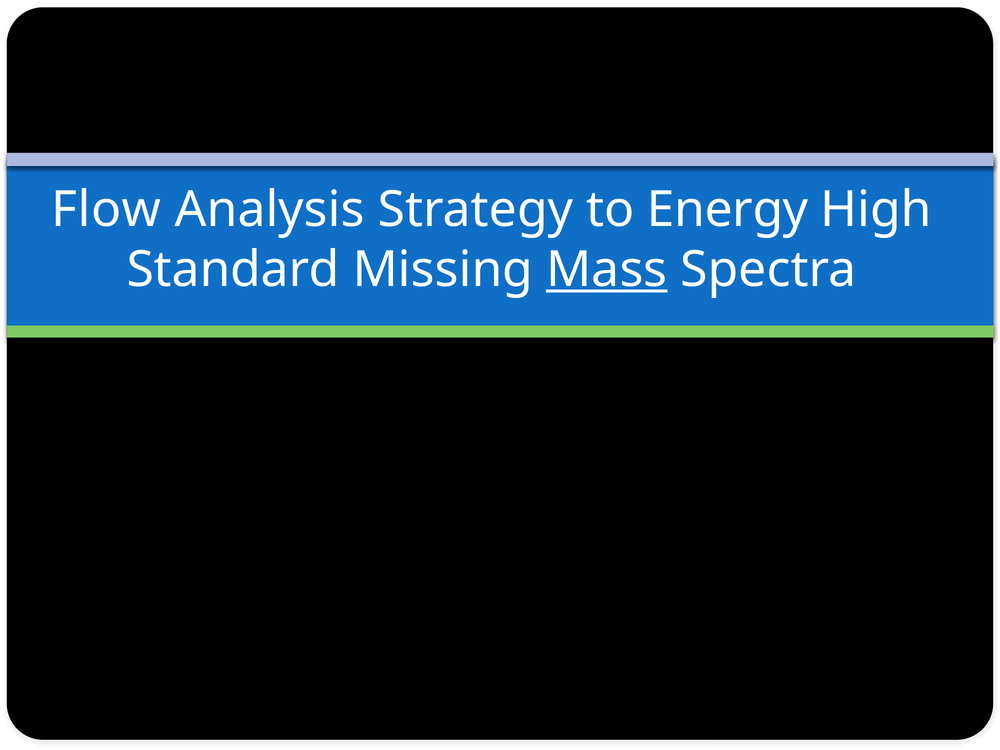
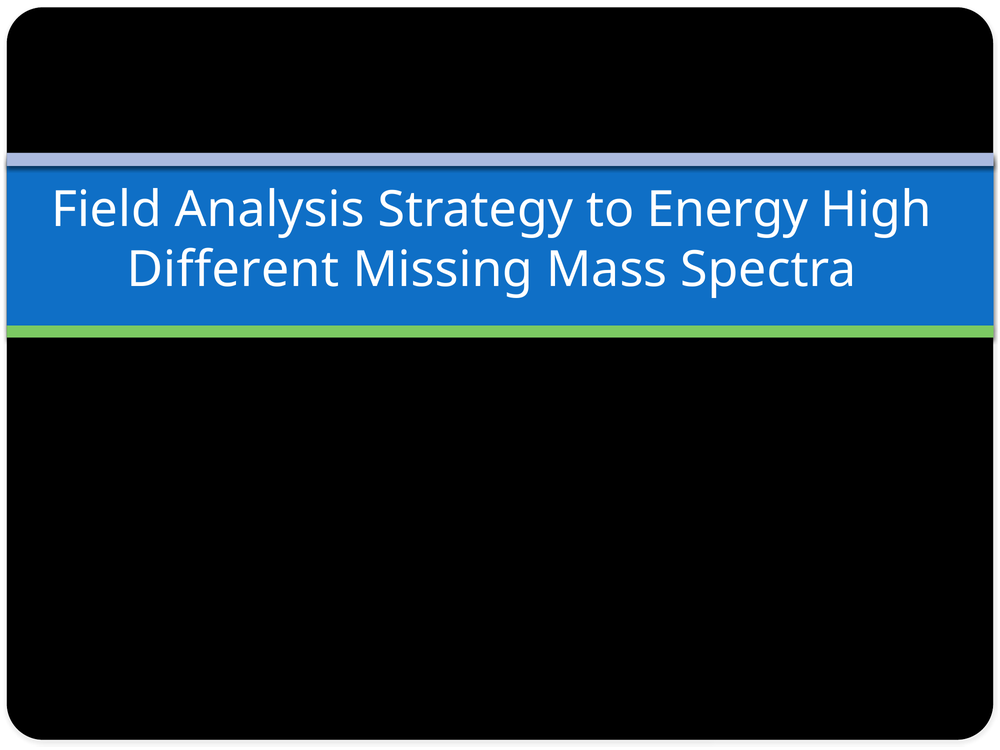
Flow: Flow -> Field (106, 210)
Standard: Standard -> Different (233, 270)
Mass underline: present -> none (607, 270)
